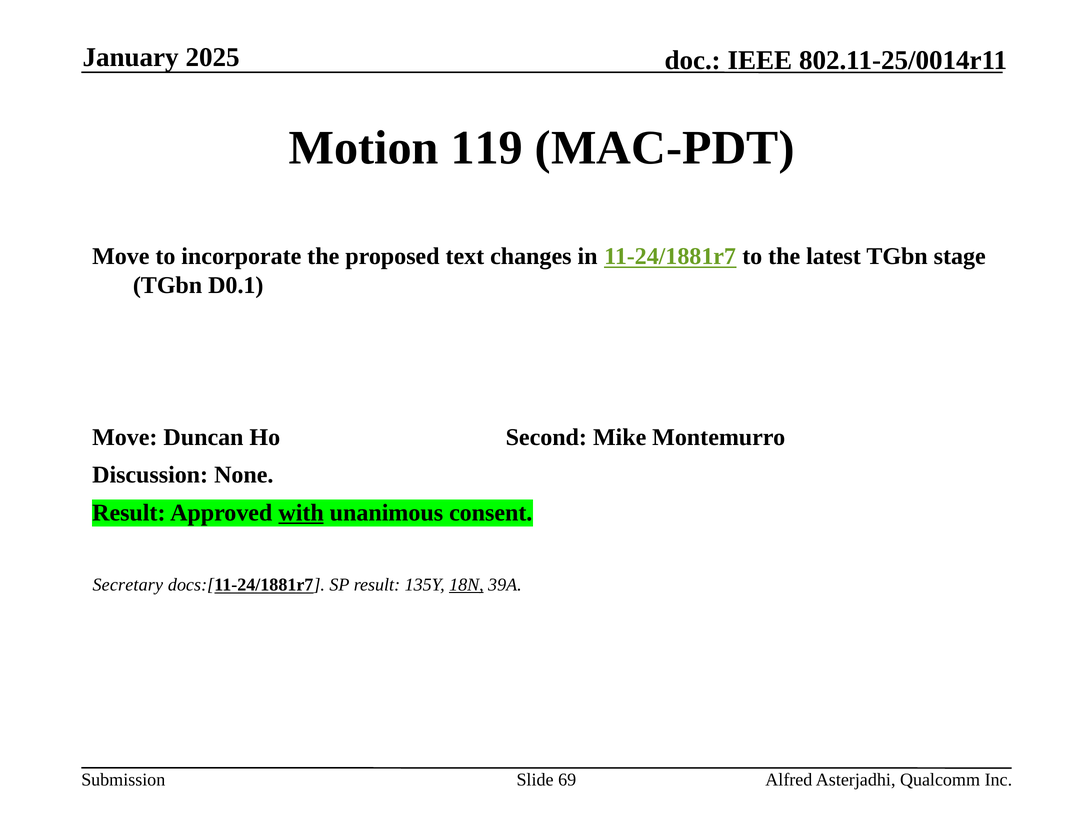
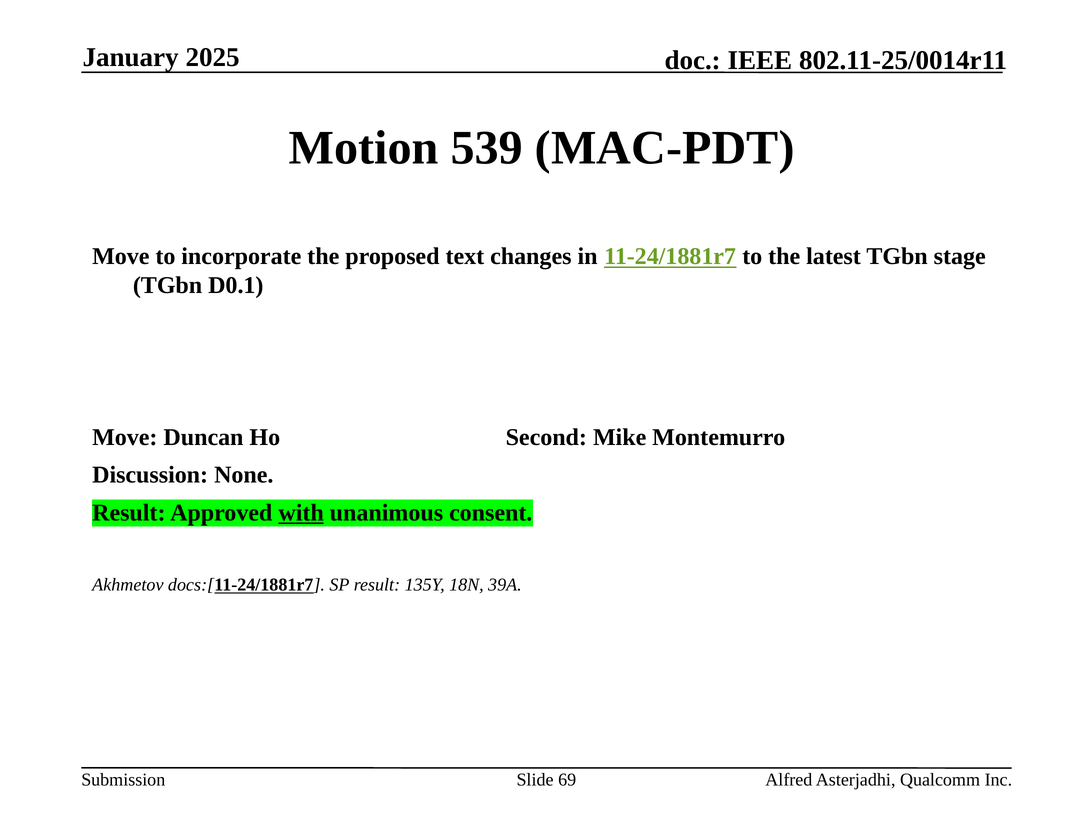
119: 119 -> 539 (487, 148)
Secretary: Secretary -> Akhmetov (128, 585)
18N underline: present -> none (466, 585)
